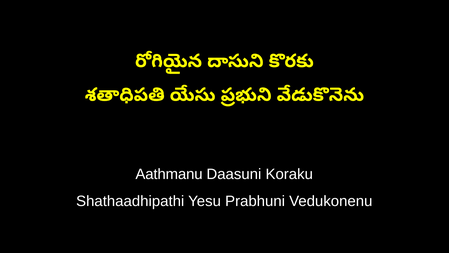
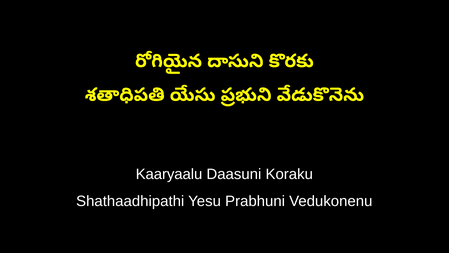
Aathmanu: Aathmanu -> Kaaryaalu (169, 174)
